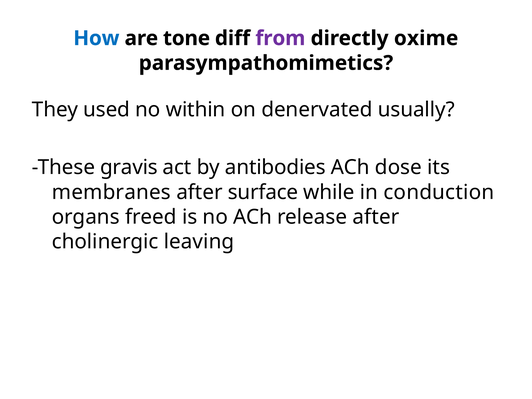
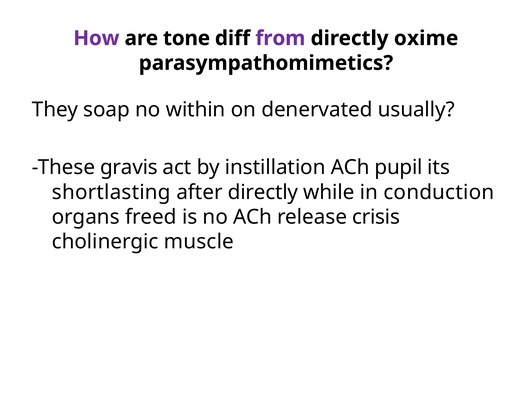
How colour: blue -> purple (96, 38)
used: used -> soap (107, 110)
antibodies: antibodies -> instillation (275, 167)
dose: dose -> pupil (399, 167)
membranes: membranes -> shortlasting (111, 192)
after surface: surface -> directly (263, 192)
release after: after -> crisis (376, 217)
leaving: leaving -> muscle (199, 242)
